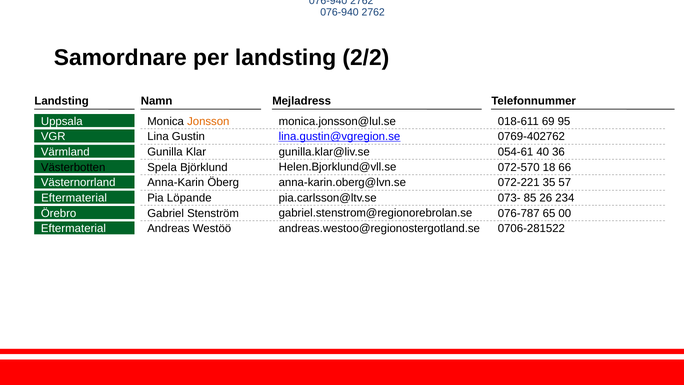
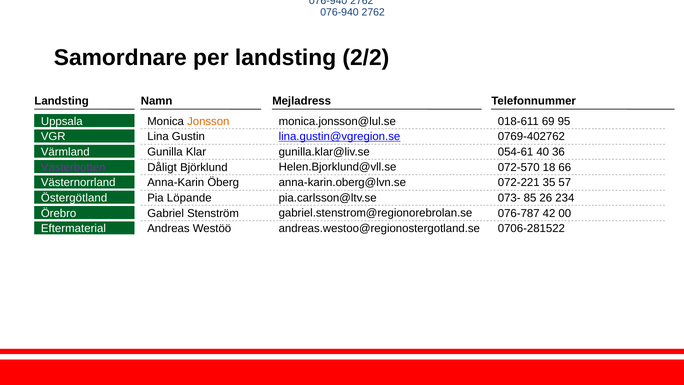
Västerbotten colour: black -> purple (73, 167)
Spela: Spela -> Dåligt (162, 167)
Eftermaterial: Eftermaterial -> Östergötland (74, 198)
65: 65 -> 42 (549, 213)
